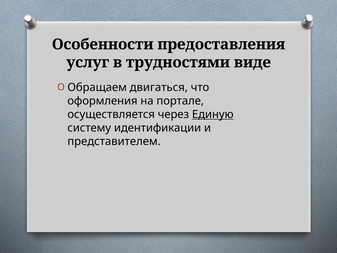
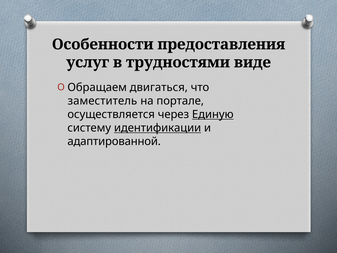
оформления: оформления -> заместитель (102, 101)
идентификации underline: none -> present (158, 128)
представителем: представителем -> адаптированной (114, 141)
